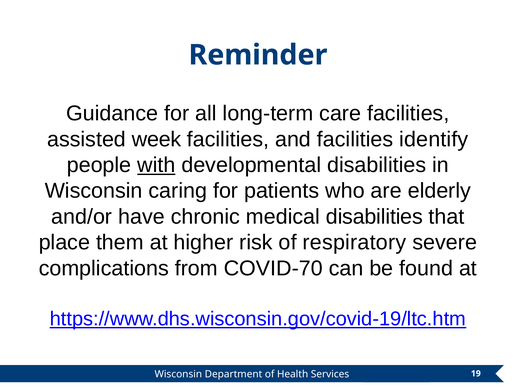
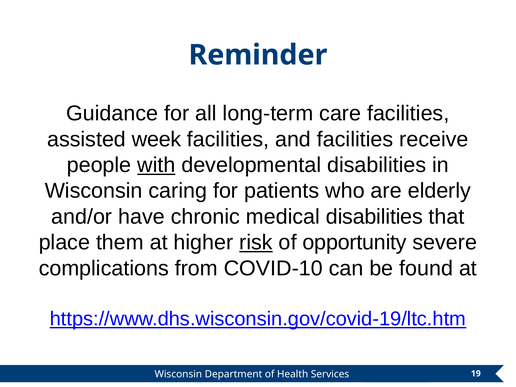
identify: identify -> receive (434, 139)
risk underline: none -> present (256, 242)
respiratory: respiratory -> opportunity (355, 242)
COVID-70: COVID-70 -> COVID-10 (273, 268)
